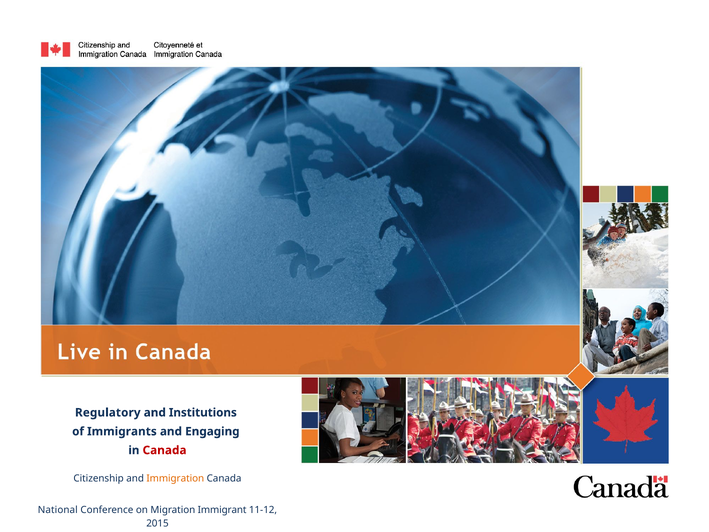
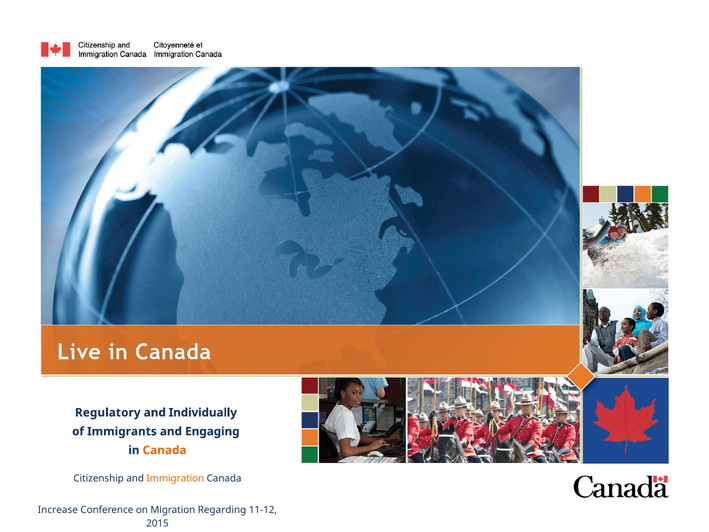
Institutions: Institutions -> Individually (203, 412)
Canada colour: red -> orange (165, 450)
National: National -> Increase (58, 510)
Immigrant: Immigrant -> Regarding (222, 510)
